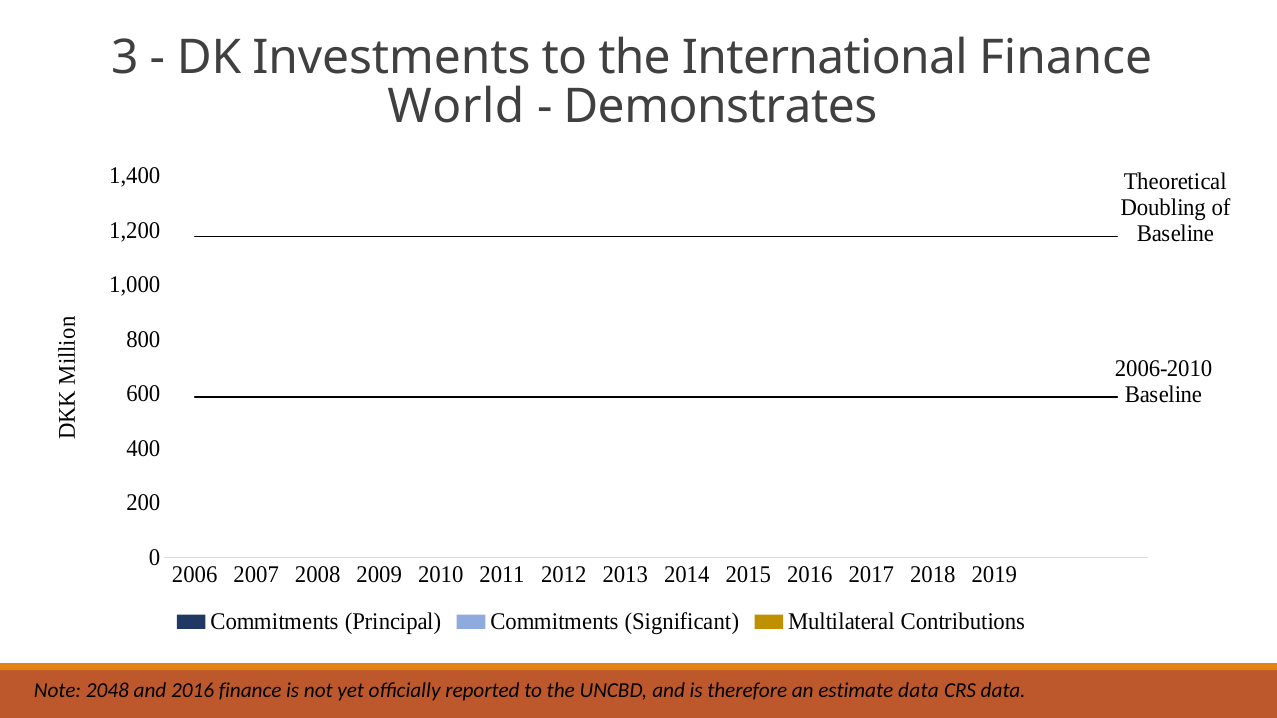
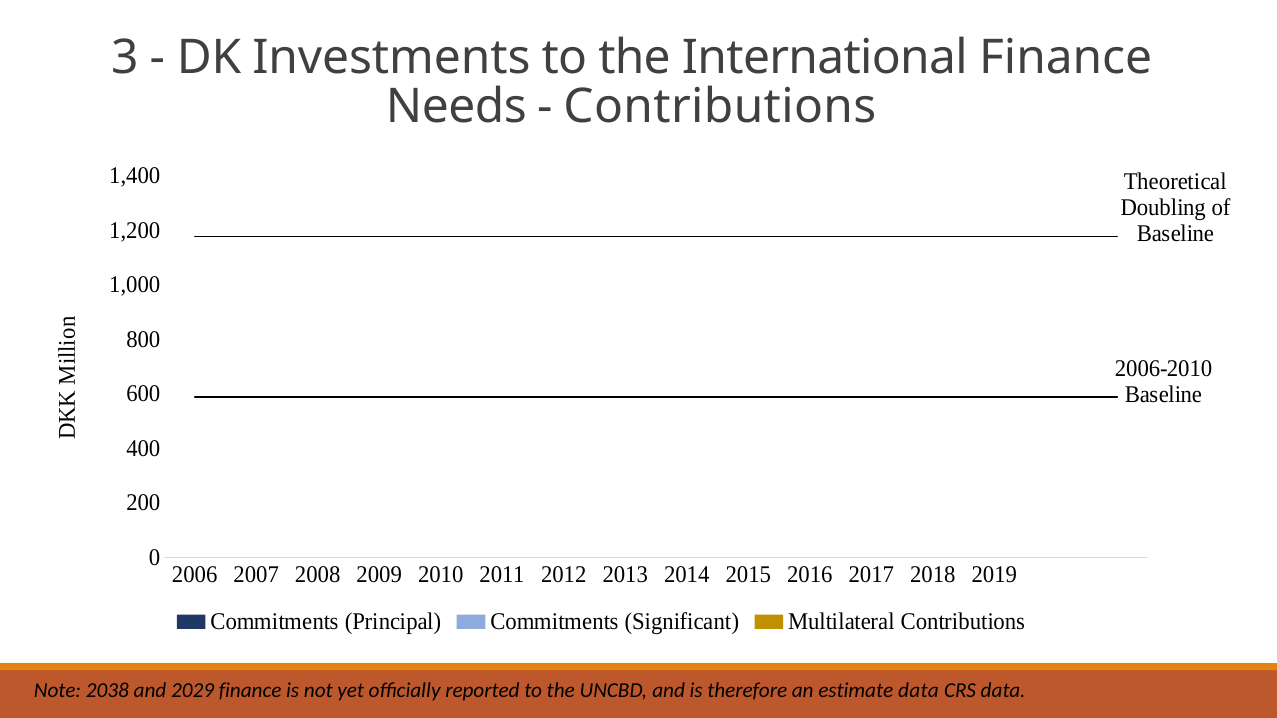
World: World -> Needs (456, 107)
Demonstrates: Demonstrates -> Contributions (720, 107)
2048: 2048 -> 2038 (107, 691)
and 2016: 2016 -> 2029 (193, 691)
